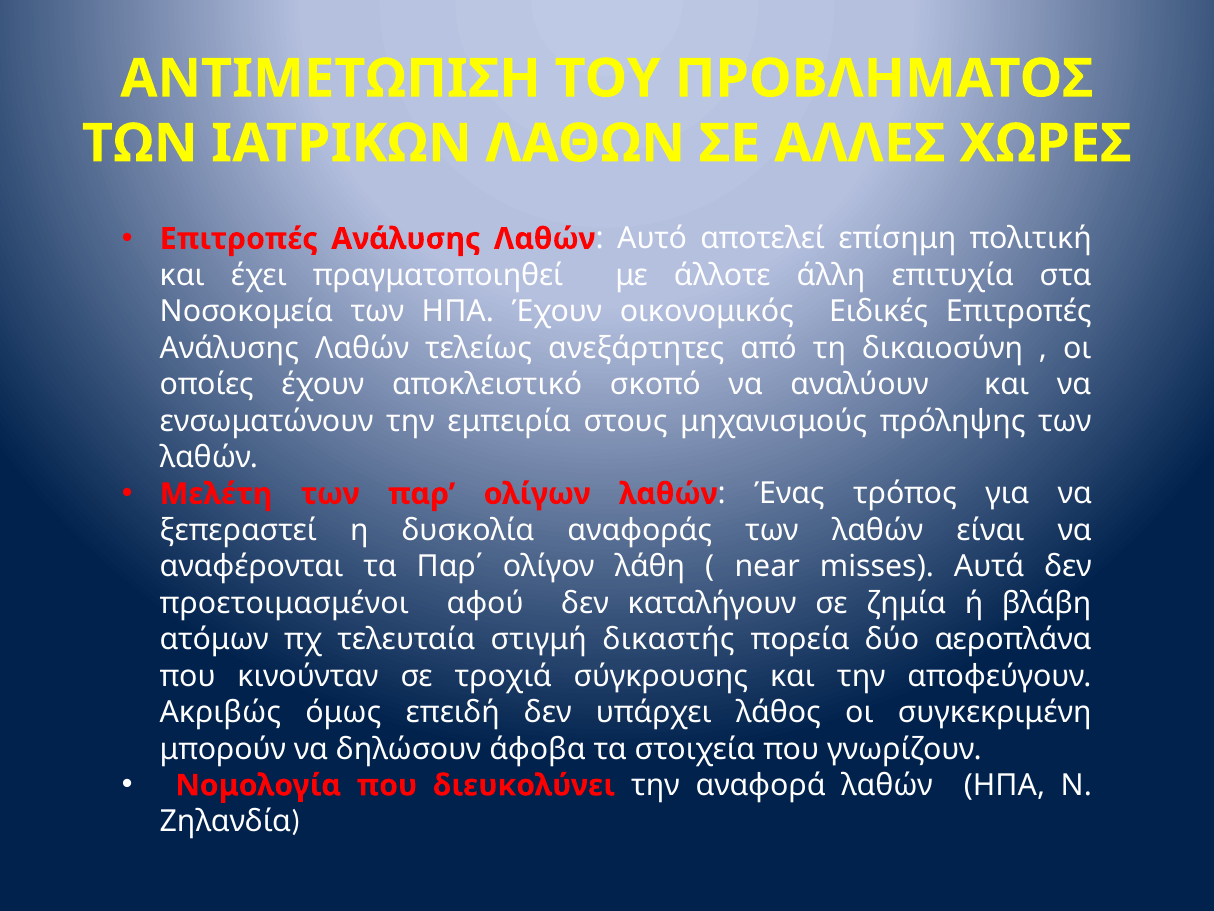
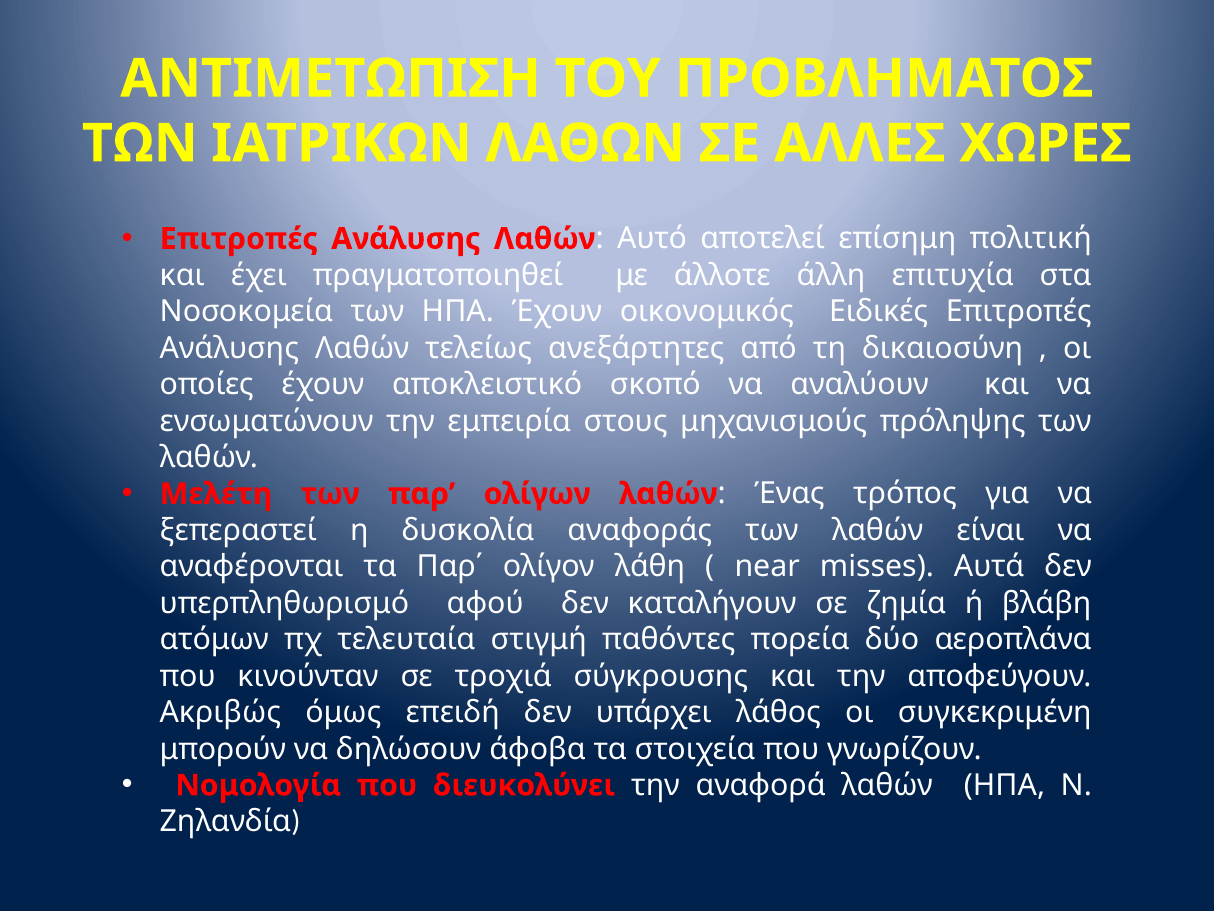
προετοιμασμένοι: προετοιμασμένοι -> υπερπληθωρισμό (284, 603)
δικαστής: δικαστής -> παθόντες (669, 639)
